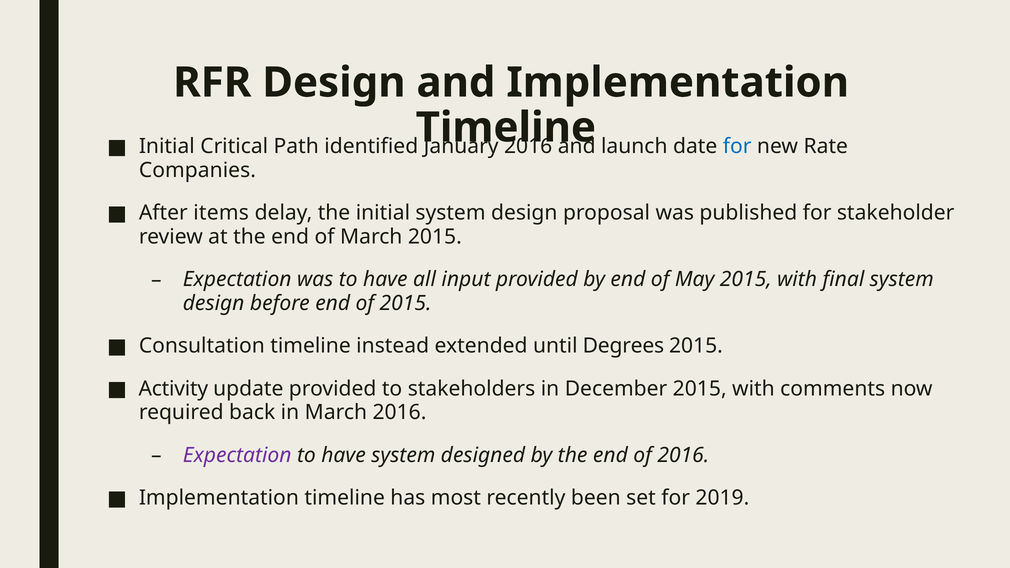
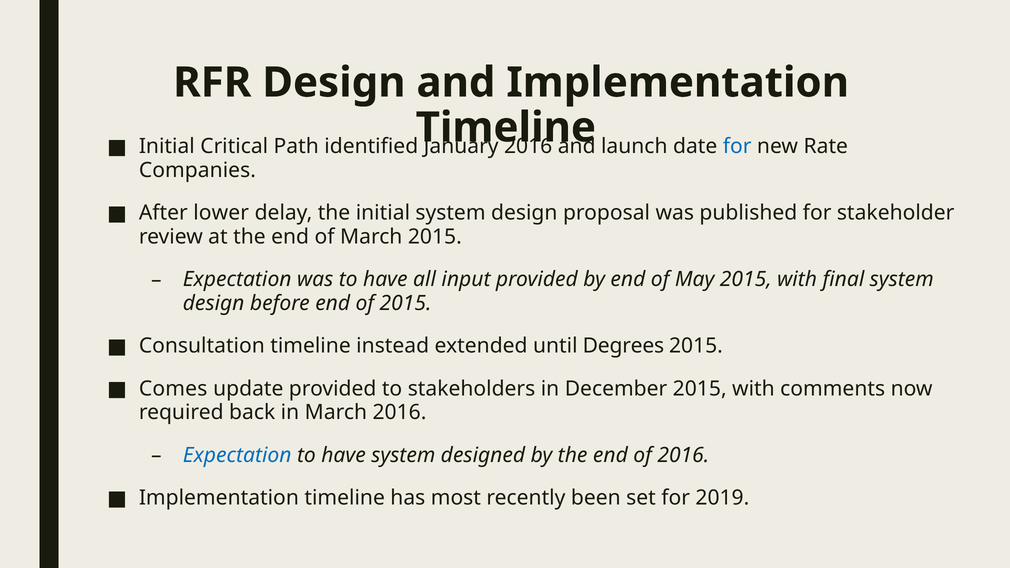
items: items -> lower (221, 213)
Activity: Activity -> Comes (173, 389)
Expectation colour: purple -> blue (237, 455)
